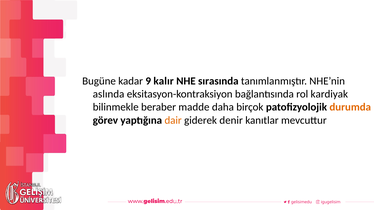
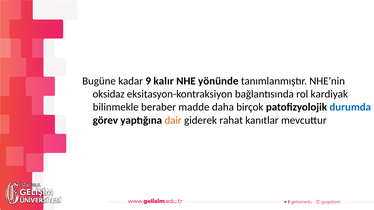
sırasında: sırasında -> yönünde (218, 81)
aslında: aslında -> oksidaz (109, 94)
durumda colour: orange -> blue (350, 107)
denir: denir -> rahat (231, 120)
